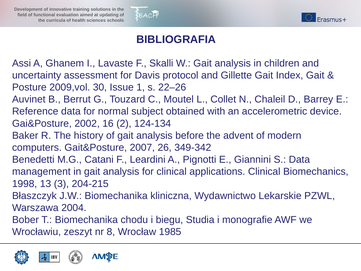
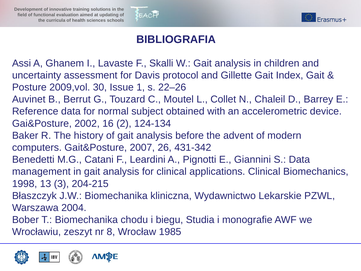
349-342: 349-342 -> 431-342 (193, 147)
